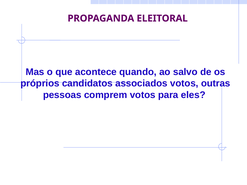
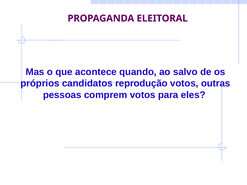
associados: associados -> reprodução (141, 84)
